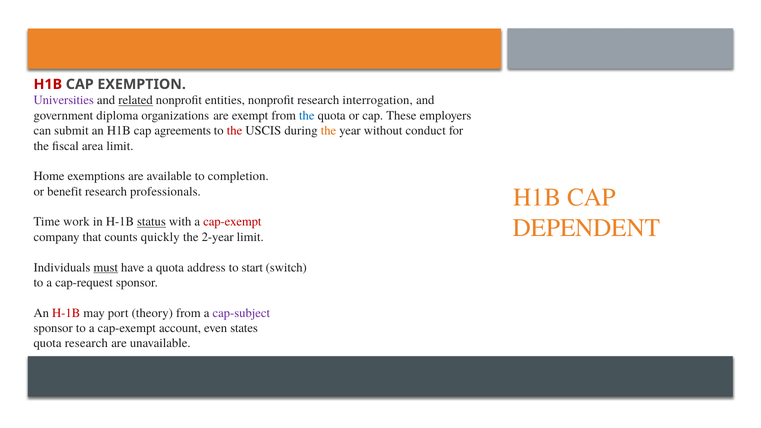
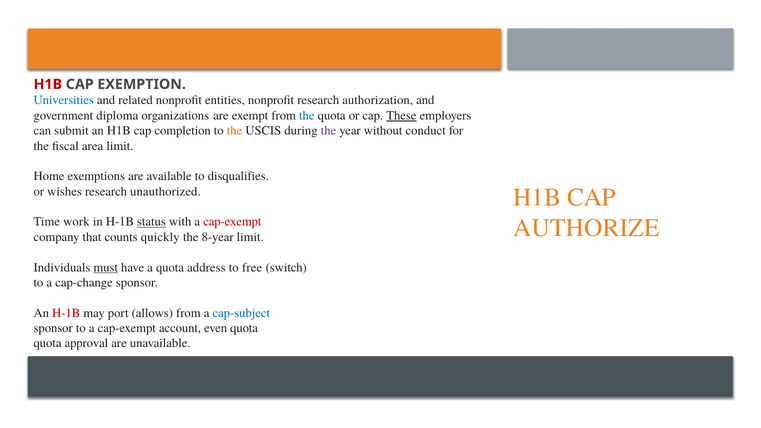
Universities colour: purple -> blue (64, 100)
related underline: present -> none (136, 100)
interrogation: interrogation -> authorization (378, 100)
These underline: none -> present (401, 115)
agreements: agreements -> completion (183, 131)
the colour: red -> orange (235, 131)
the colour: orange -> purple (329, 131)
completion: completion -> disqualifies (238, 176)
benefit: benefit -> wishes (65, 191)
professionals: professionals -> unauthorized (165, 191)
DEPENDENT: DEPENDENT -> AUTHORIZE (586, 228)
2-year: 2-year -> 8-year (218, 237)
start: start -> free (252, 267)
cap-request: cap-request -> cap-change (84, 283)
theory: theory -> allows (152, 313)
cap-subject colour: purple -> blue (241, 313)
even states: states -> quota (244, 328)
quota research: research -> approval (86, 343)
